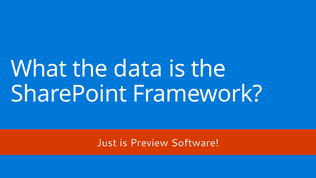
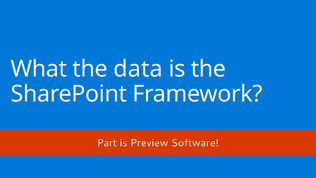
Just: Just -> Part (107, 143)
